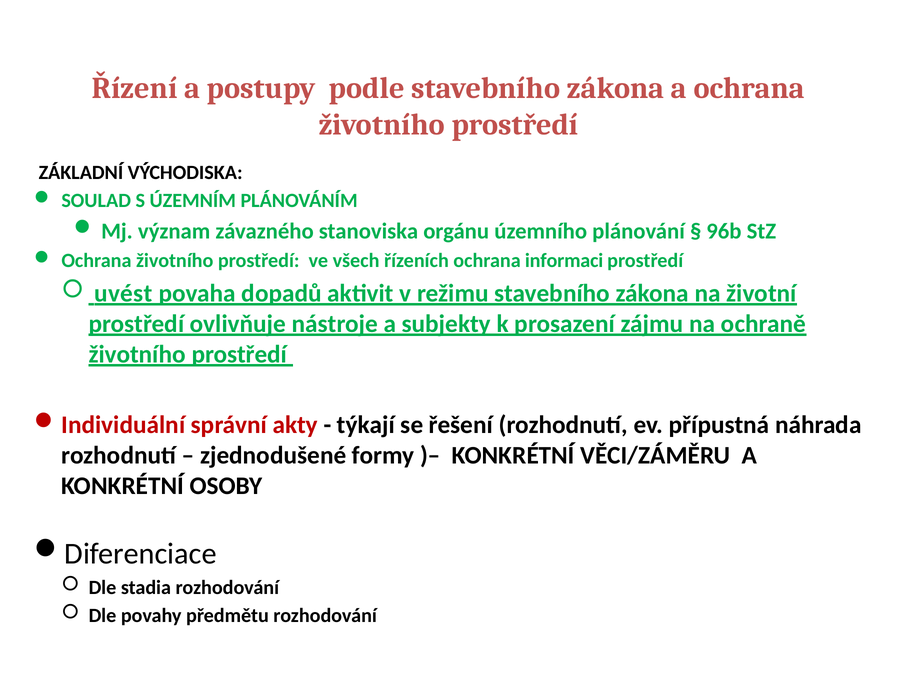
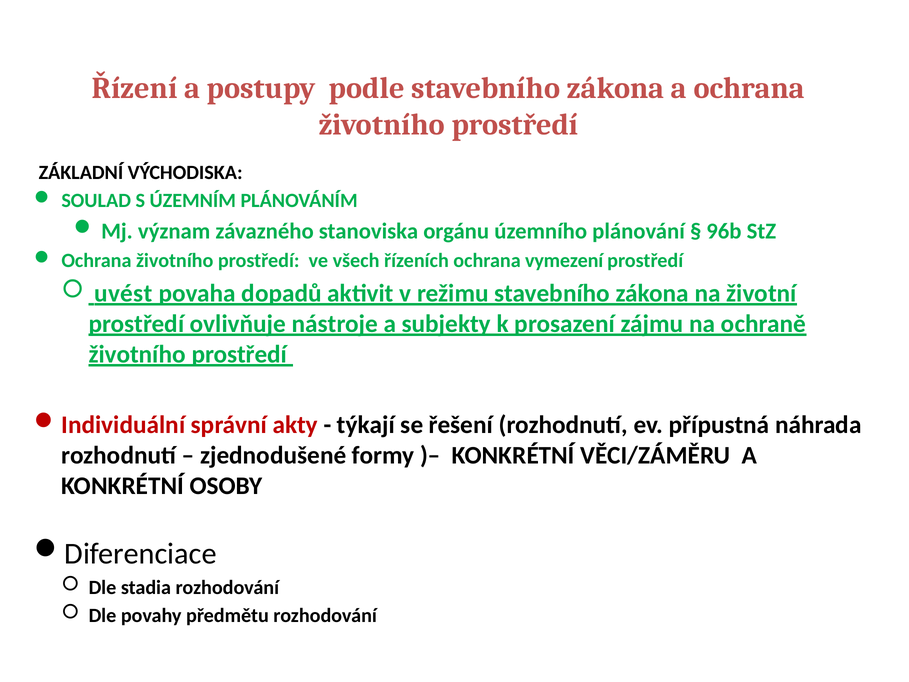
informaci: informaci -> vymezení (564, 261)
